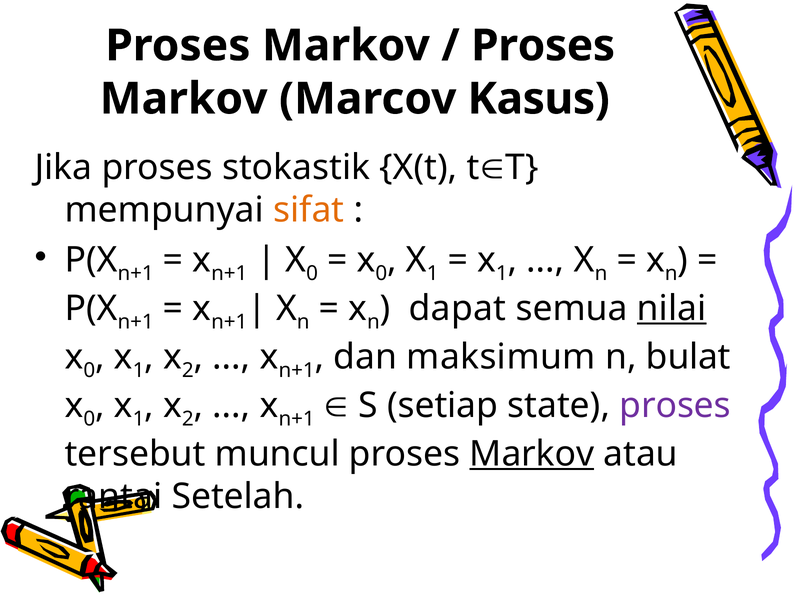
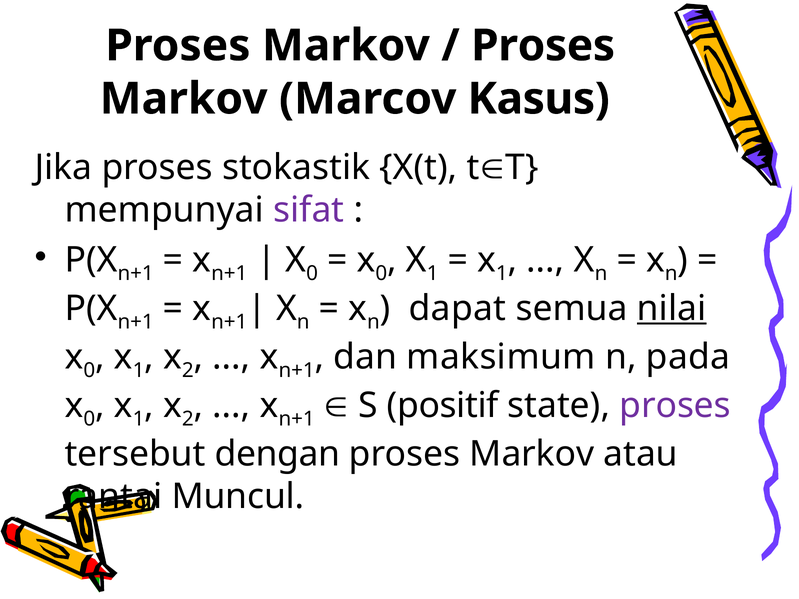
sifat colour: orange -> purple (309, 210)
bulat: bulat -> pada (688, 357)
setiap: setiap -> positif (443, 405)
muncul: muncul -> dengan (277, 454)
Markov underline: present -> none (532, 454)
Setelah: Setelah -> Muncul (238, 497)
